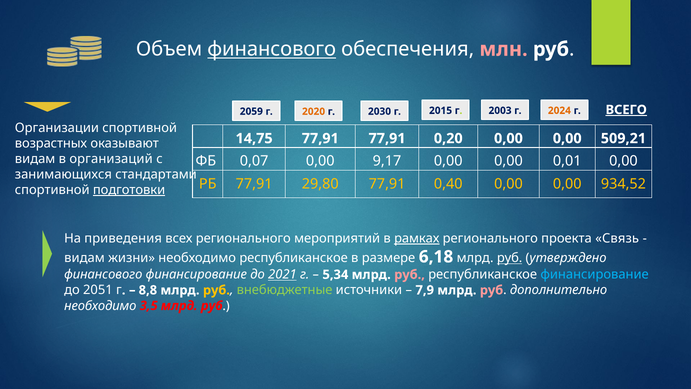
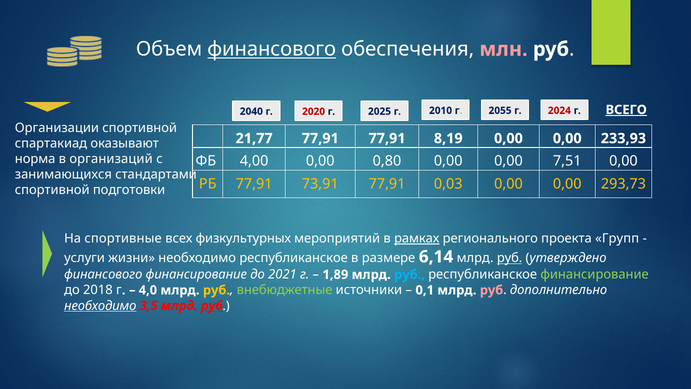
2003: 2003 -> 2055 (500, 110)
2059: 2059 -> 2040 (251, 111)
2020 colour: orange -> red (314, 111)
2030: 2030 -> 2025 (380, 111)
2015: 2015 -> 2010 (441, 110)
2024 colour: orange -> red (559, 110)
14,75: 14,75 -> 21,77 (254, 138)
0,20: 0,20 -> 8,19 (448, 138)
509,21: 509,21 -> 233,93 (623, 138)
возрастных: возрастных -> спартакиад (51, 143)
видам: видам -> норма (35, 159)
0,07: 0,07 -> 4,00 (254, 161)
9,17: 9,17 -> 0,80 (387, 161)
0,01: 0,01 -> 7,51 (567, 161)
29,80: 29,80 -> 73,91 (320, 184)
0,40: 0,40 -> 0,03 (448, 184)
934,52: 934,52 -> 293,73 (623, 184)
подготовки underline: present -> none (129, 190)
приведения: приведения -> спортивные (123, 238)
всех регионального: регионального -> физкультурных (243, 238)
Связь: Связь -> Групп (617, 238)
видам: видам -> услуги (85, 258)
6,18: 6,18 -> 6,14 (436, 257)
2021 underline: present -> none (282, 274)
5,34: 5,34 -> 1,89 (335, 274)
руб colour: pink -> light blue (410, 274)
финансирование colour: light blue -> light green (595, 274)
2051: 2051 -> 2018 (98, 290)
8,8: 8,8 -> 4,0 (148, 290)
7,9: 7,9 -> 0,1 (425, 290)
необходимо underline: none -> present (100, 305)
руб underline: none -> present (212, 305)
